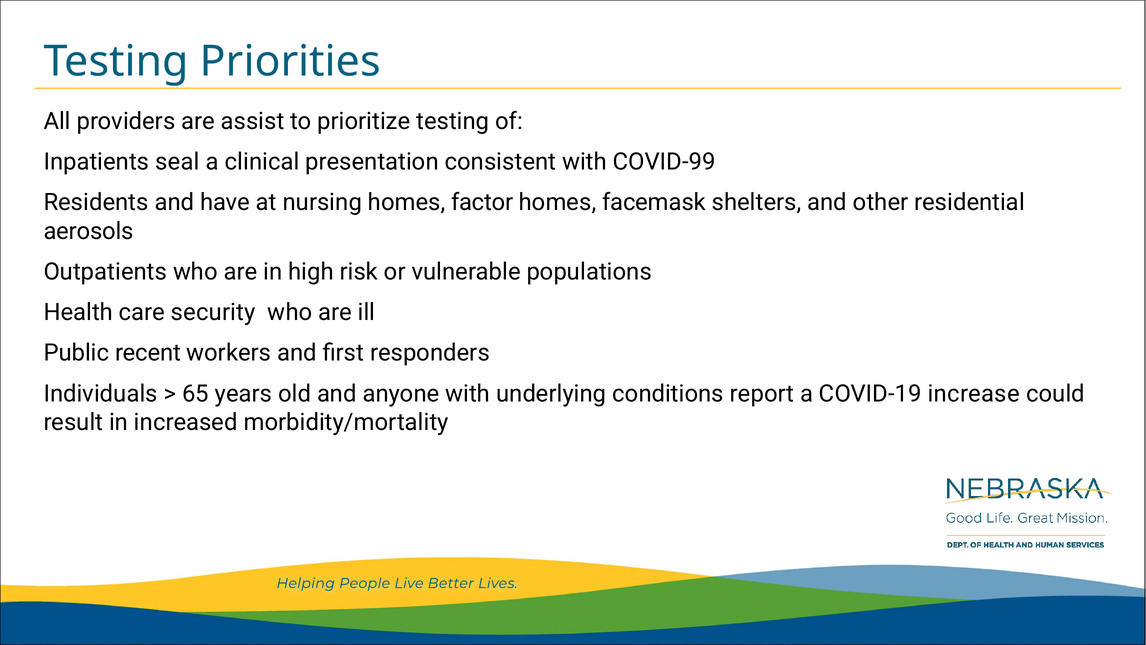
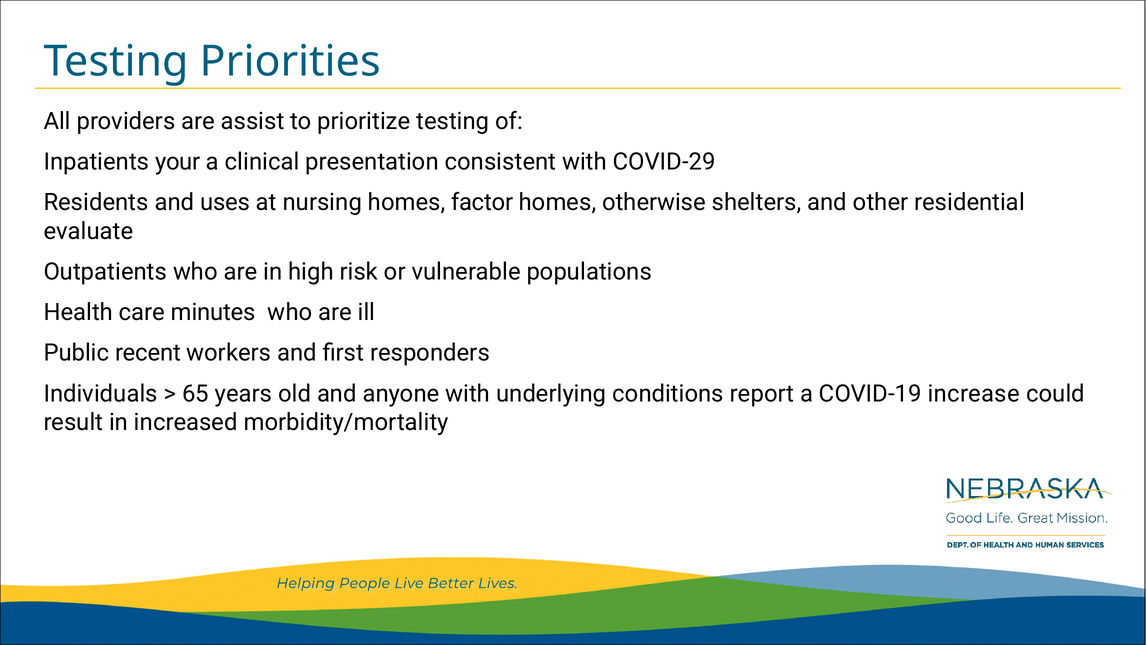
seal: seal -> your (178, 162)
COVID-99: COVID-99 -> COVID-29 (664, 162)
have: have -> uses (225, 202)
facemask: facemask -> otherwise (654, 202)
aerosols: aerosols -> evaluate (88, 231)
security: security -> minutes (213, 312)
